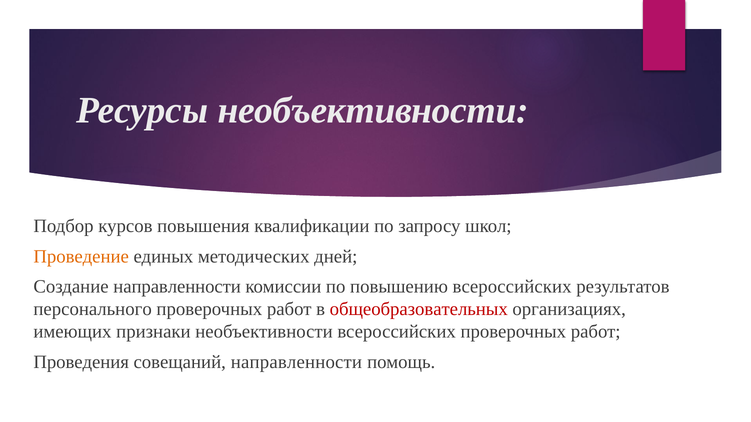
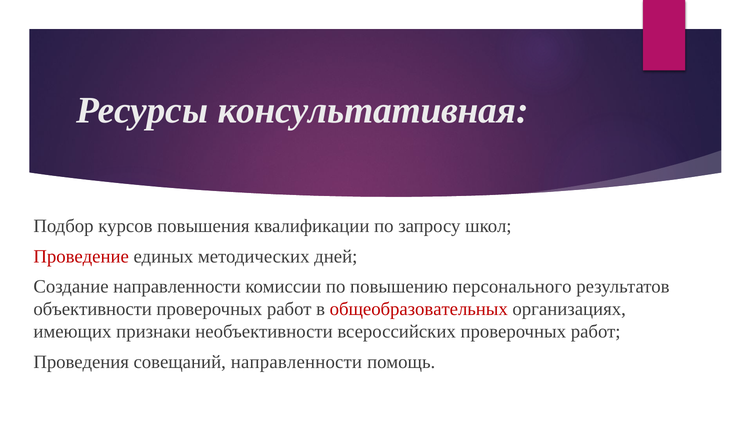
Ресурсы необъективности: необъективности -> консультативная (373, 110)
Проведение colour: orange -> red (81, 257)
повышению всероссийских: всероссийских -> персонального (512, 287)
персонального: персонального -> объективности (93, 310)
